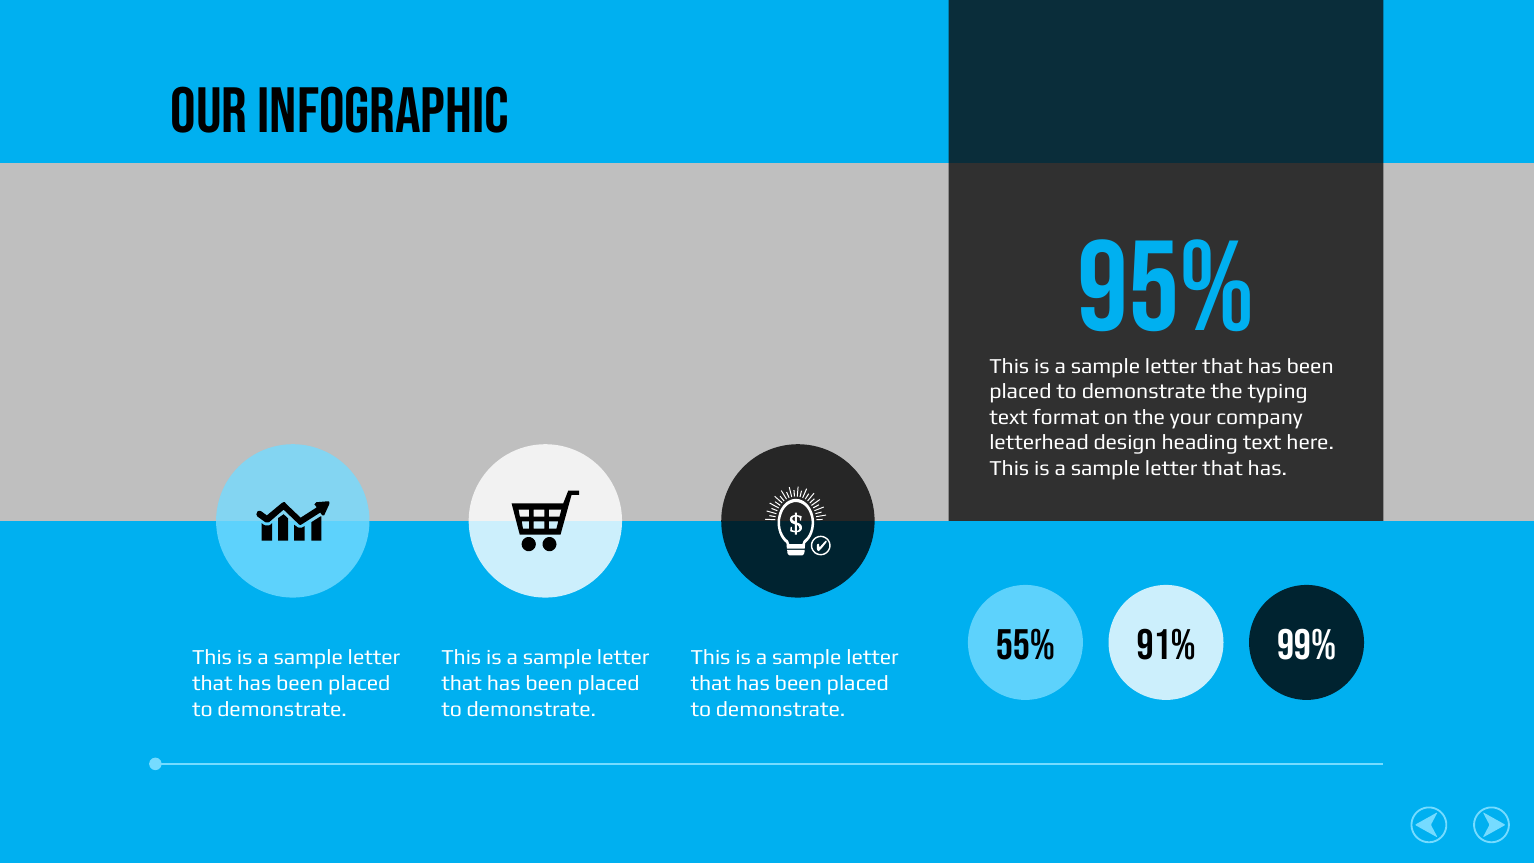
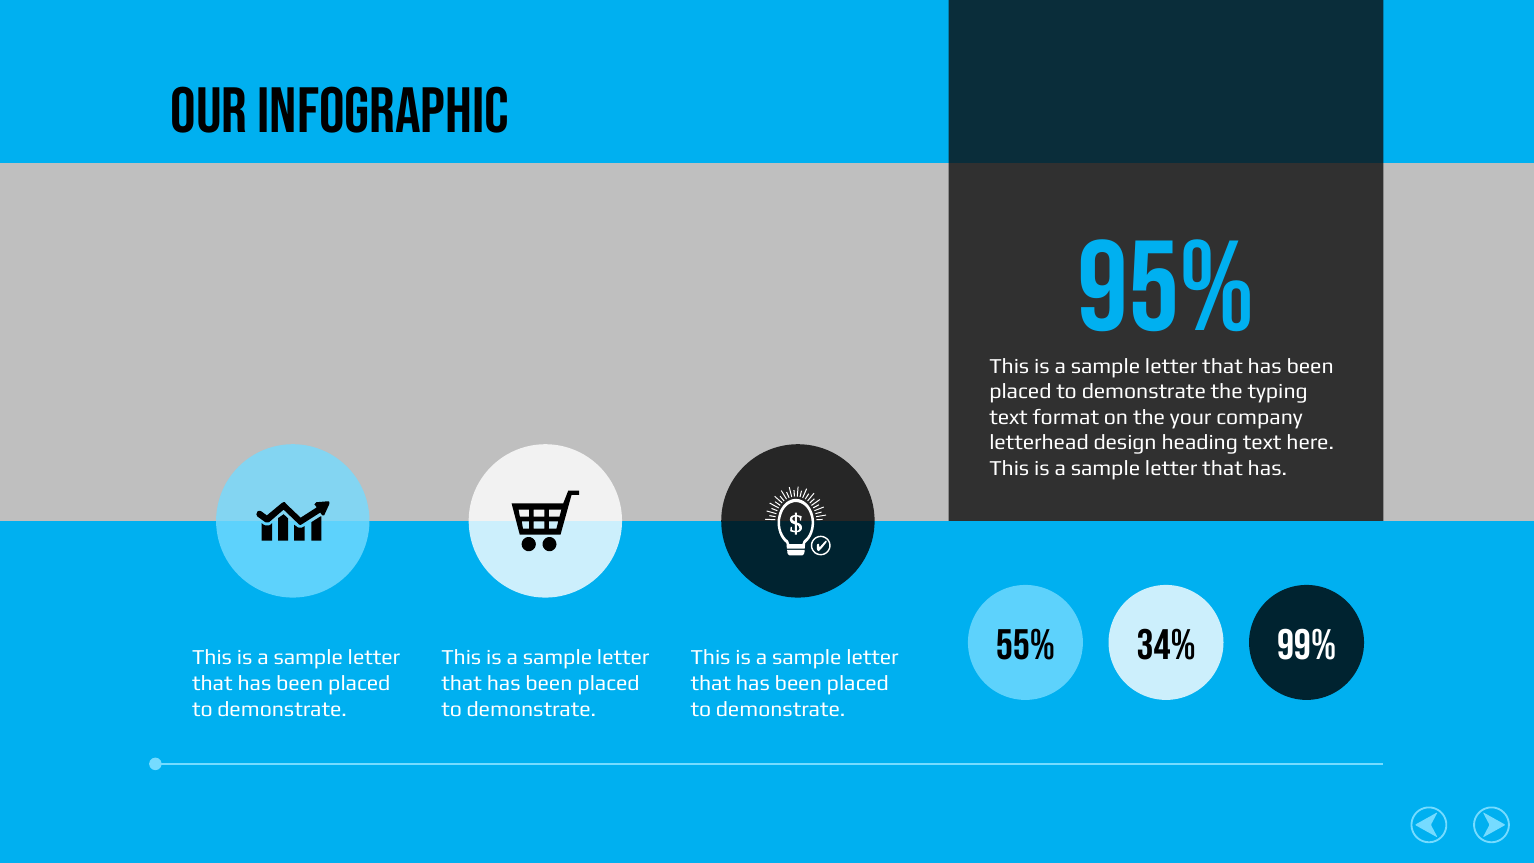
91%: 91% -> 34% (1166, 645)
